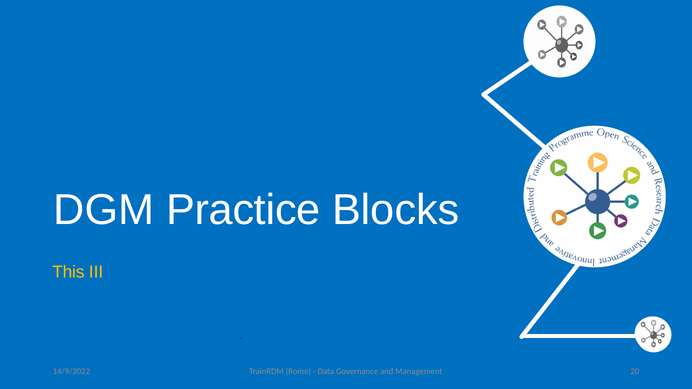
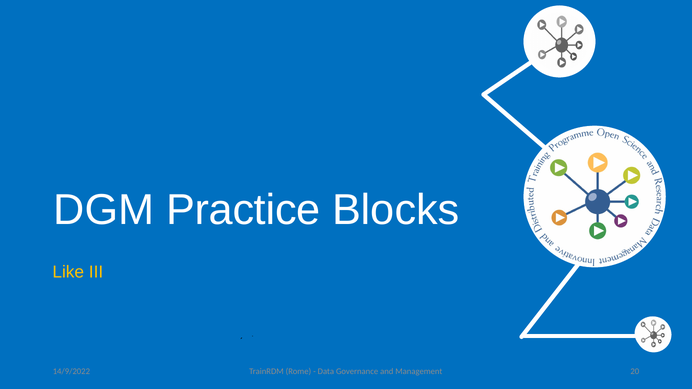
This: This -> Like (68, 272)
